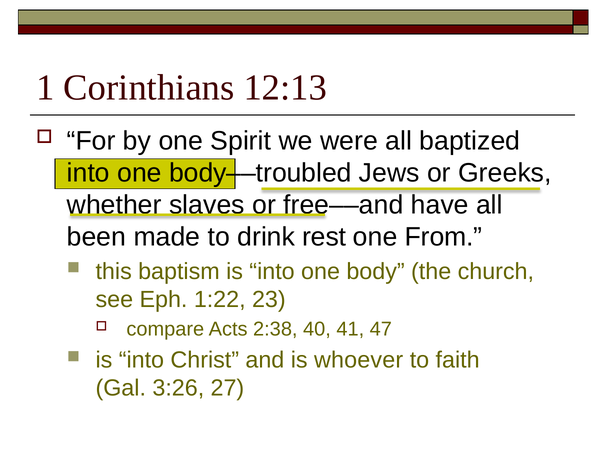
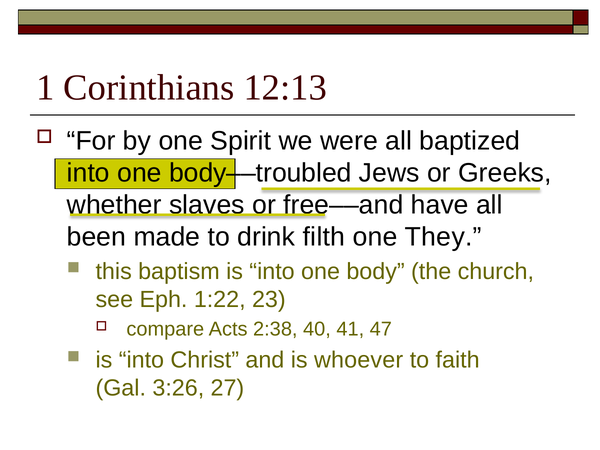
rest: rest -> filth (324, 237)
From: From -> They (443, 237)
